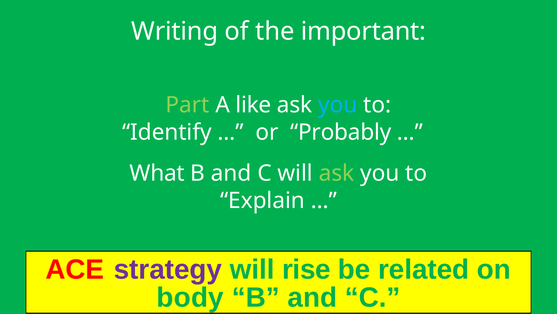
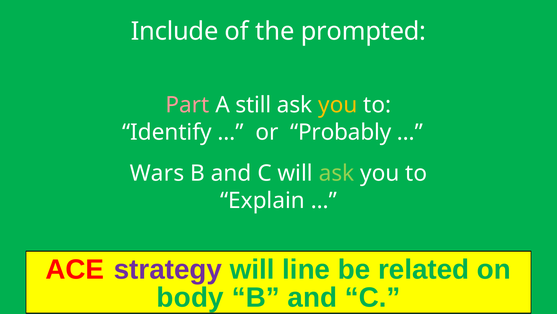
Writing: Writing -> Include (175, 31)
important: important -> prompted (363, 31)
Part colour: light green -> pink (188, 105)
like: like -> still (253, 105)
you colour: light blue -> yellow (338, 105)
What: What -> Wars (157, 173)
rise: rise -> line (306, 269)
